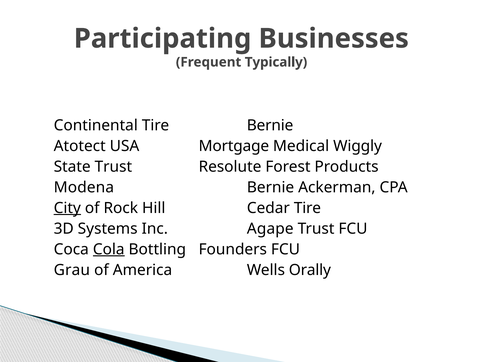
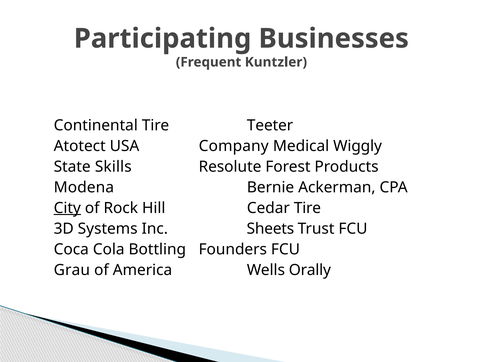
Typically: Typically -> Kuntzler (276, 62)
Tire Bernie: Bernie -> Teeter (270, 125)
Mortgage: Mortgage -> Company (234, 146)
State Trust: Trust -> Skills (113, 167)
Agape: Agape -> Sheets (270, 229)
Cola underline: present -> none (109, 249)
